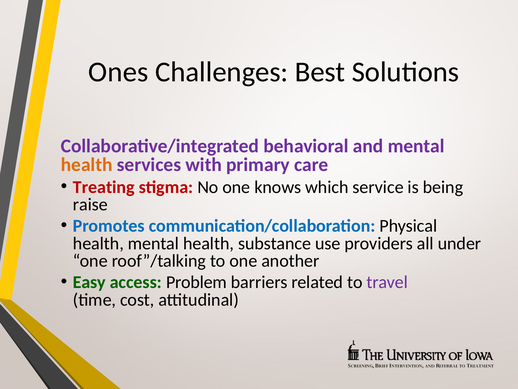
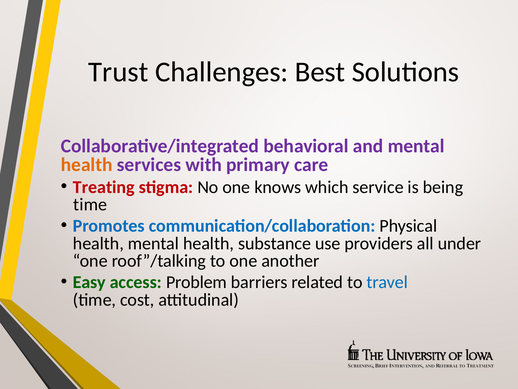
Ones: Ones -> Trust (118, 72)
raise: raise -> time (90, 204)
travel colour: purple -> blue (387, 282)
